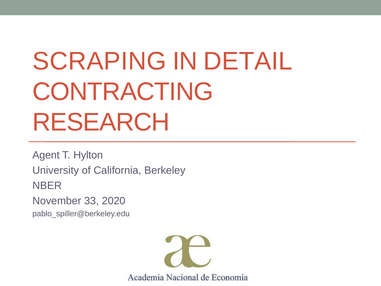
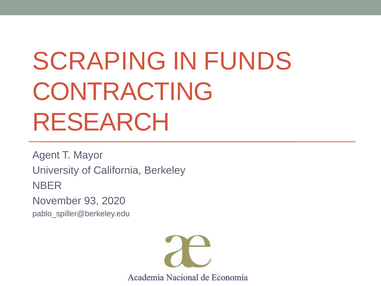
DETAIL: DETAIL -> FUNDS (248, 61)
Hylton: Hylton -> Mayor (88, 155)
33: 33 -> 93 (92, 201)
